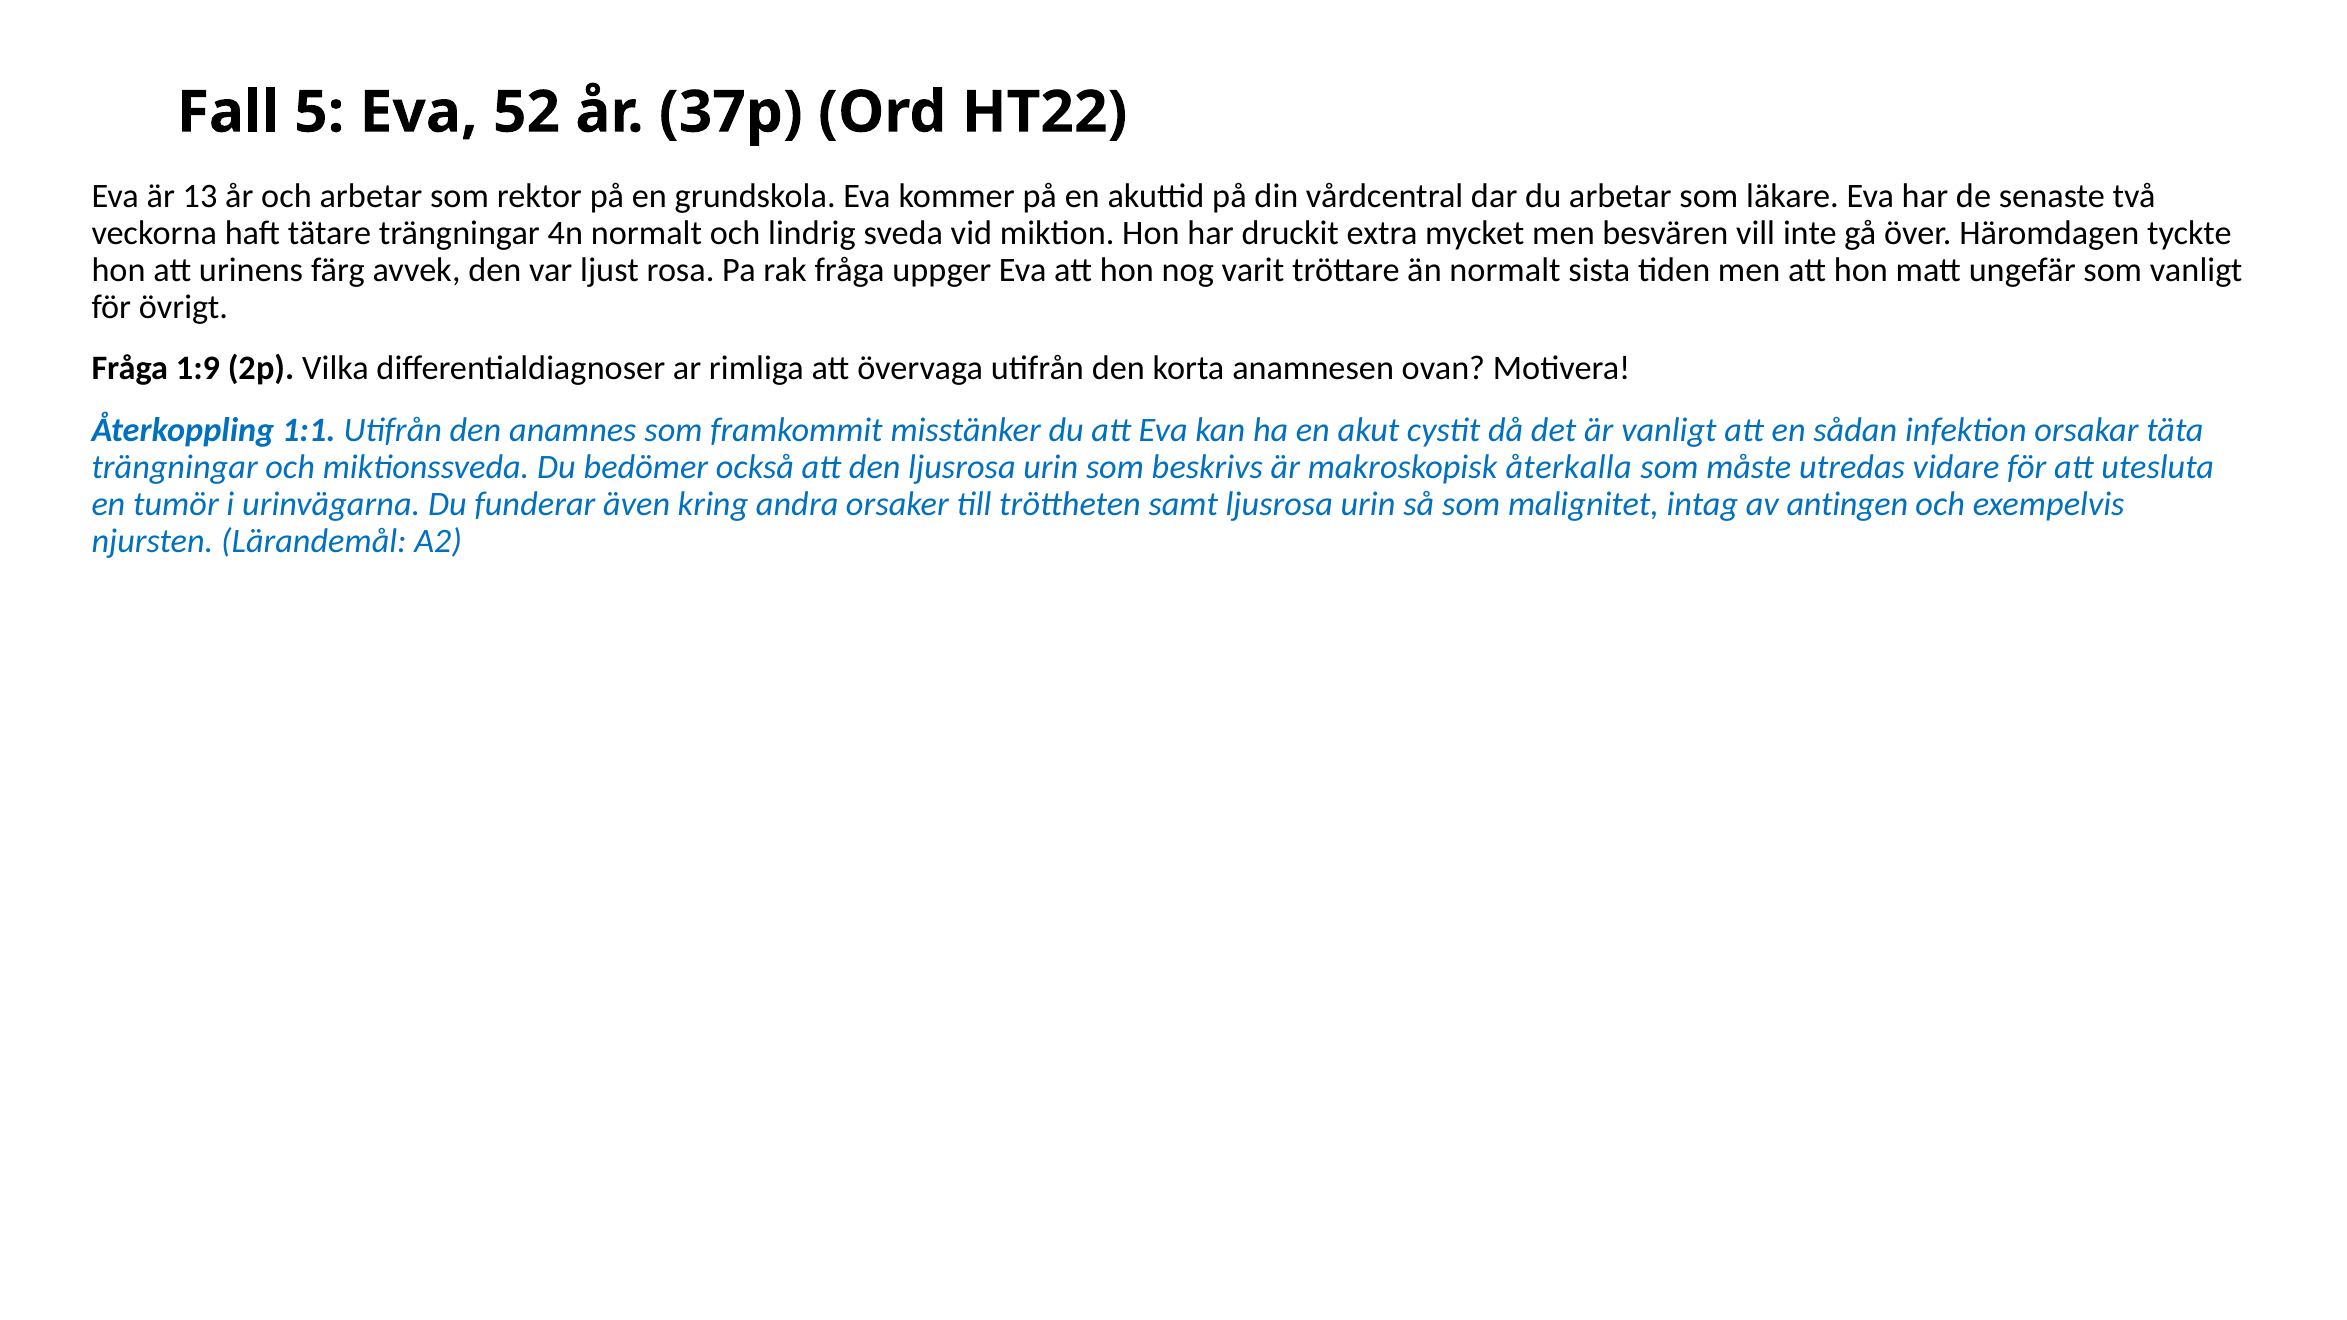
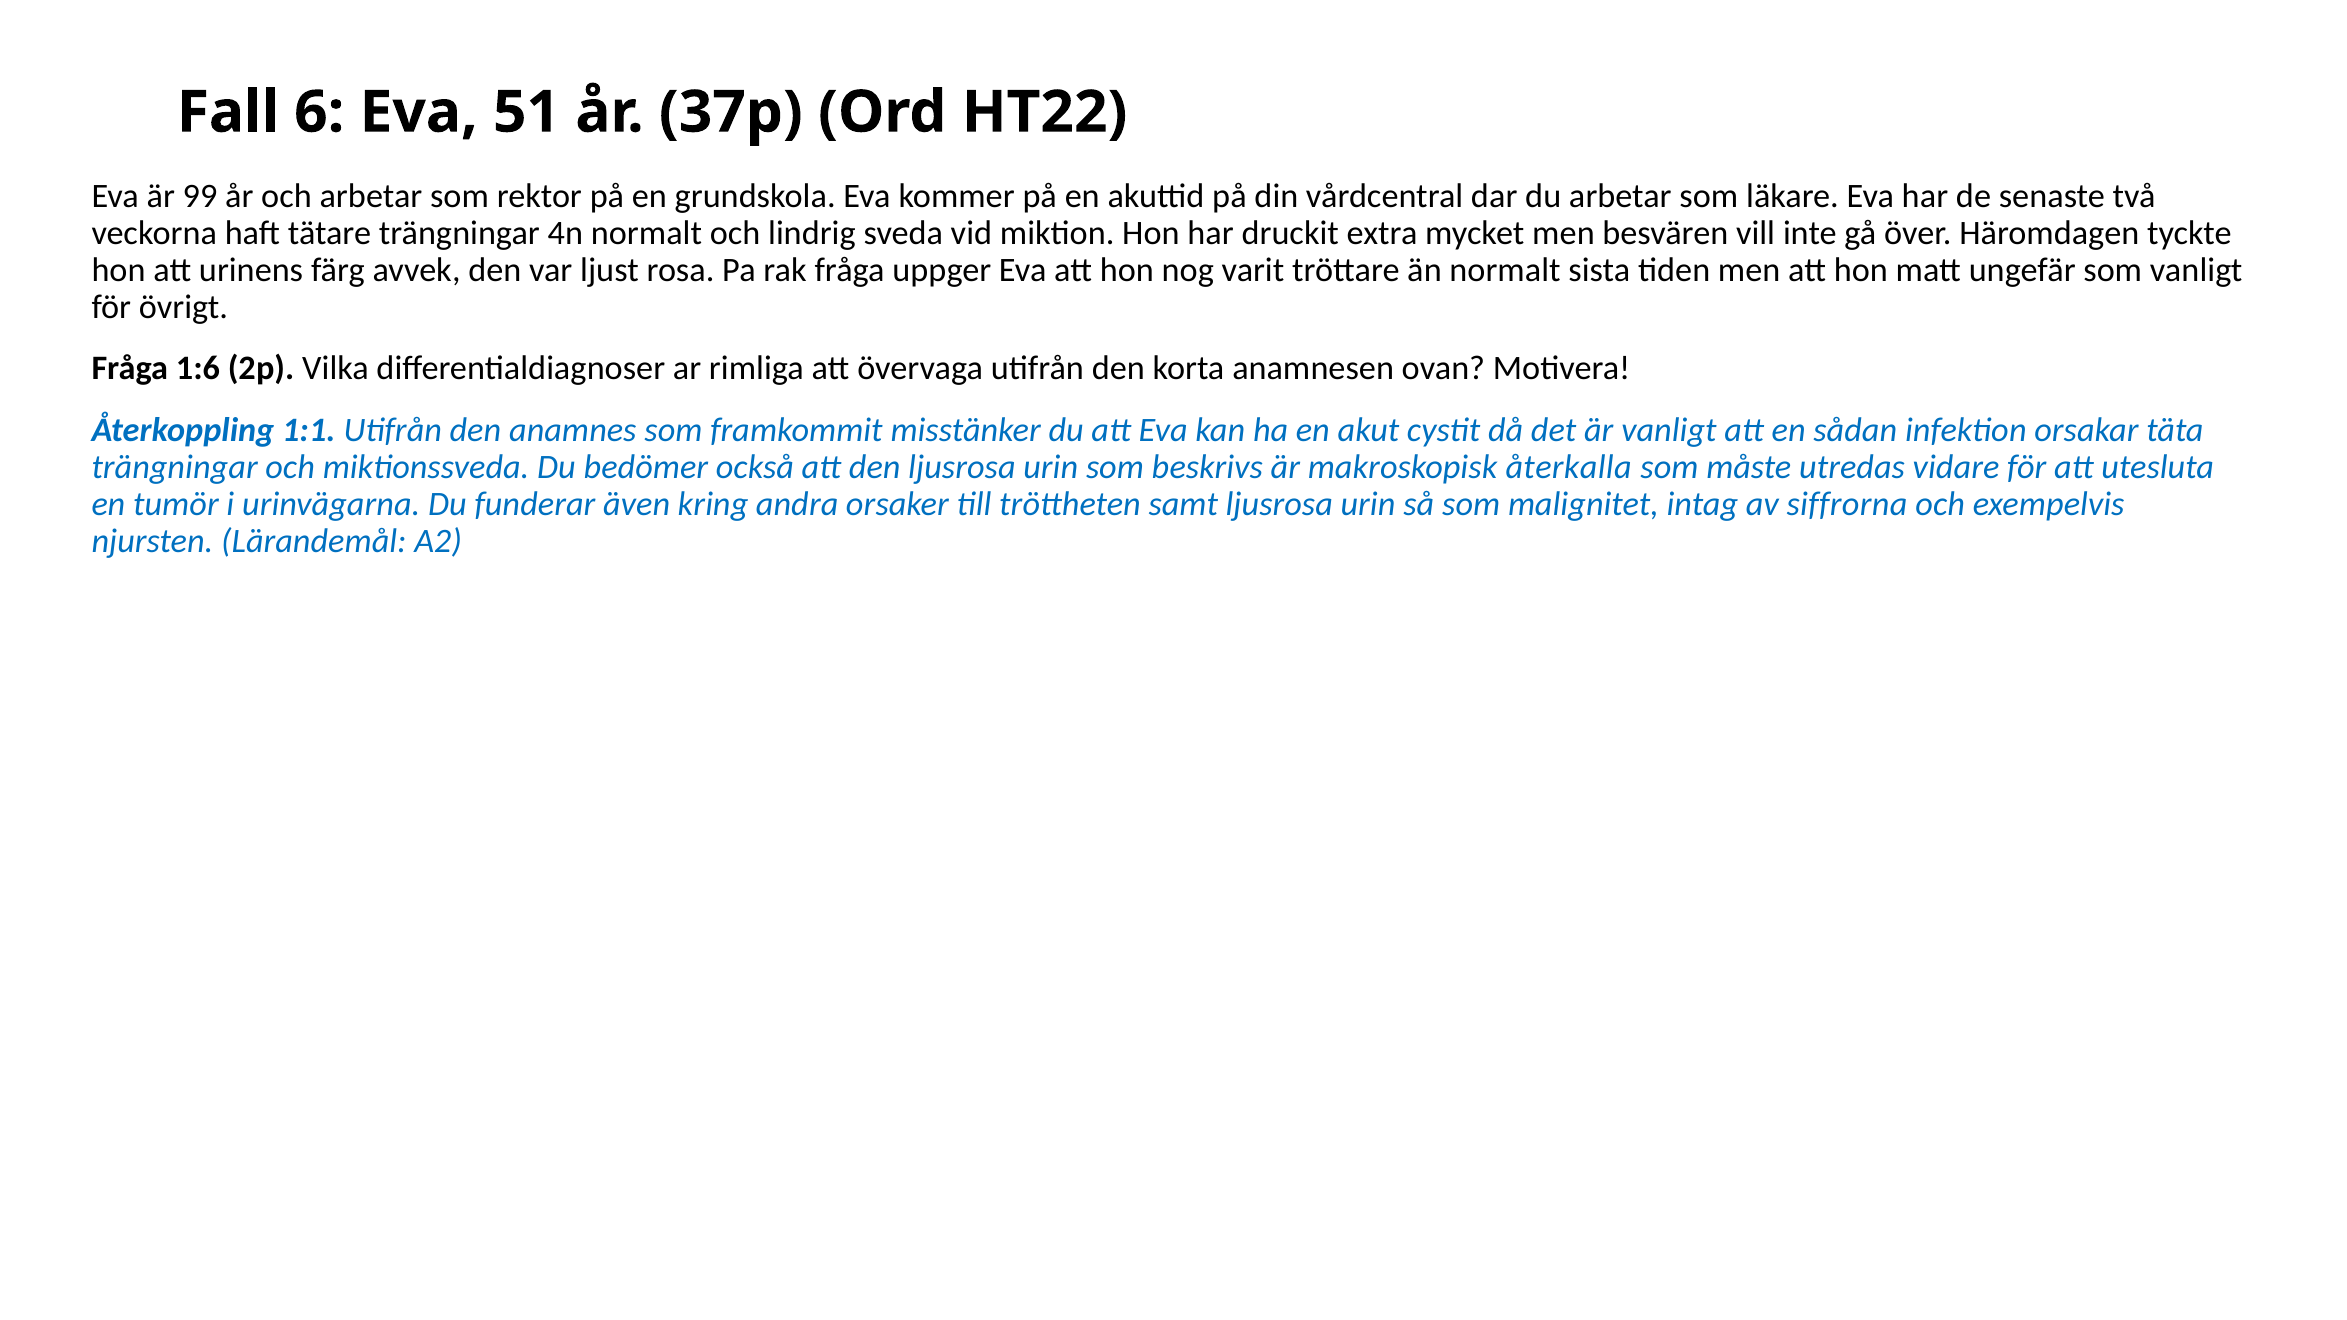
5: 5 -> 6 (319, 112)
52: 52 -> 51 (526, 112)
13: 13 -> 99 (200, 196)
1:9: 1:9 -> 1:6 (198, 369)
antingen: antingen -> siffrorna (1847, 504)
